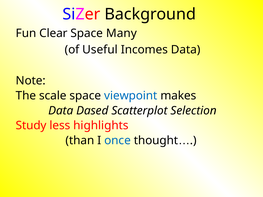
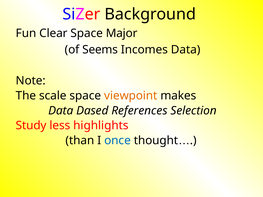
Many: Many -> Major (122, 33)
Useful: Useful -> Seems (100, 50)
viewpoint colour: blue -> orange (131, 96)
Scatterplot: Scatterplot -> References (139, 111)
